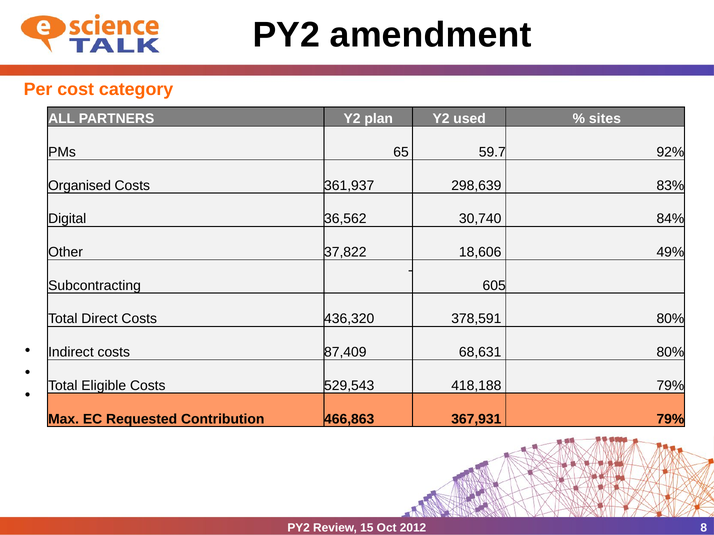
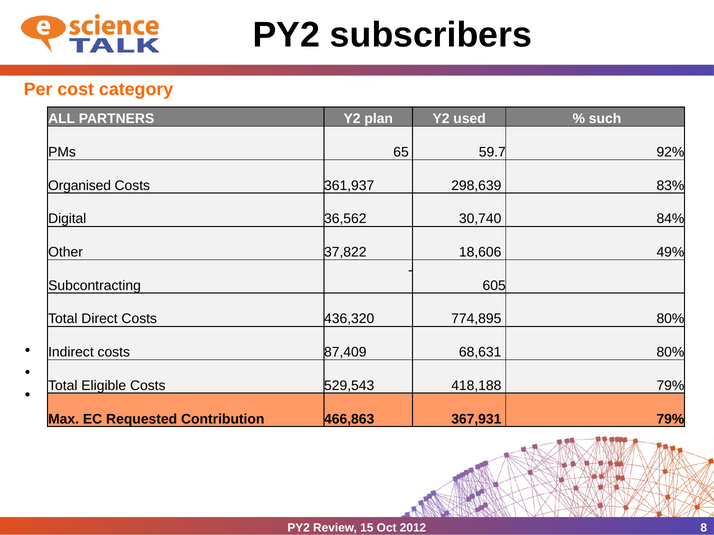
amendment: amendment -> subscribers (431, 35)
sites: sites -> such (605, 119)
378,591: 378,591 -> 774,895 (476, 319)
